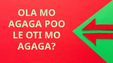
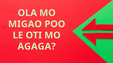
AGAGA: AGAGA -> MIGAO (25, 24)
